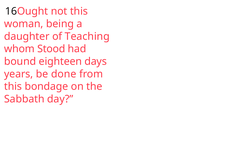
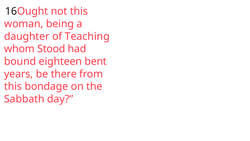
days: days -> bent (96, 61)
done: done -> there (64, 74)
